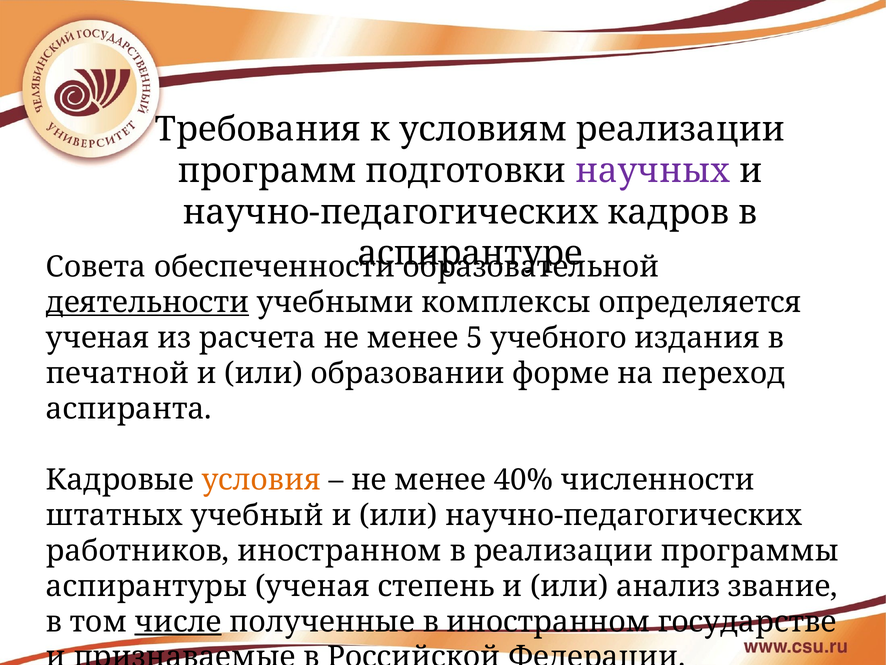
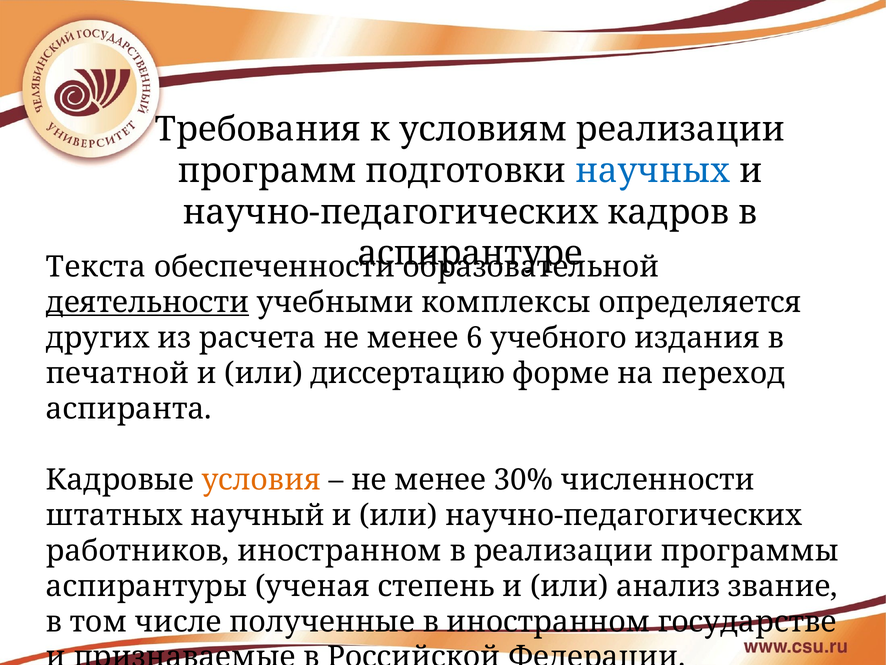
научных colour: purple -> blue (653, 171)
Совета: Совета -> Текста (96, 267)
ученая: ученая -> других (98, 338)
5: 5 -> 6 (474, 338)
образовании: образовании -> диссертацию (408, 373)
40%: 40% -> 30% (523, 480)
учебный: учебный -> научный (257, 515)
числе underline: present -> none (178, 621)
